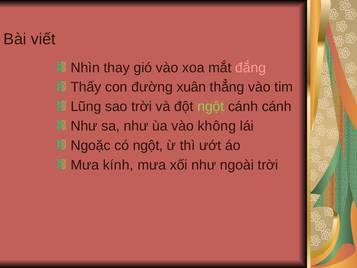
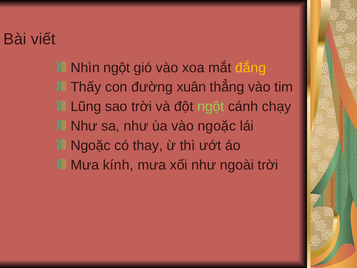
Nhìn thay: thay -> ngột (117, 68)
đắng colour: pink -> yellow (251, 68)
cánh cánh: cánh -> chạy (277, 107)
vào không: không -> ngoặc (217, 126)
có ngột: ngột -> thay (148, 145)
